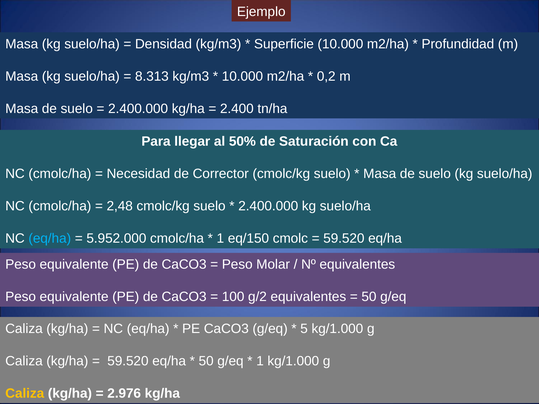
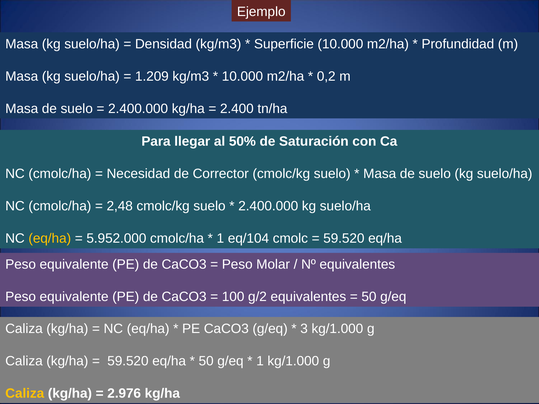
8.313: 8.313 -> 1.209 (152, 76)
eq/ha colour: light blue -> yellow (50, 239)
eq/150: eq/150 -> eq/104 (248, 239)
5: 5 -> 3 (304, 329)
